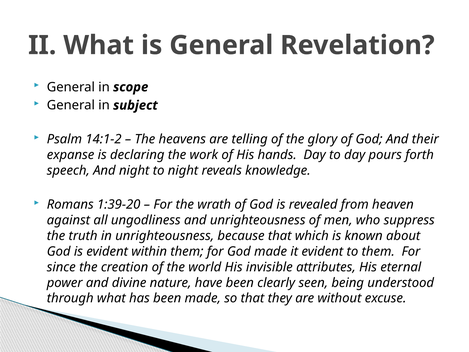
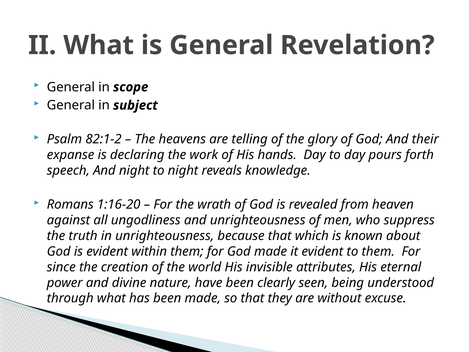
14:1-2: 14:1-2 -> 82:1-2 (104, 139)
1:39-20: 1:39-20 -> 1:16-20 (119, 204)
